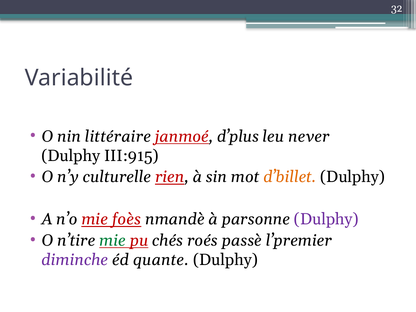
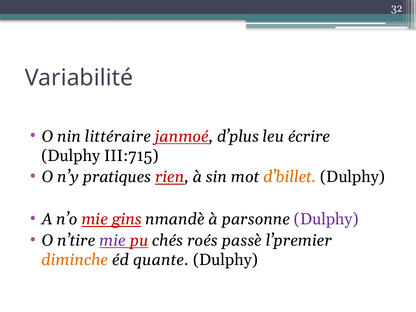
never: never -> écrire (309, 136)
III:915: III:915 -> III:715 (131, 156)
culturelle: culturelle -> pratiques (117, 177)
foès: foès -> gins (127, 219)
mie colour: green -> purple (113, 240)
diminche colour: purple -> orange (75, 260)
